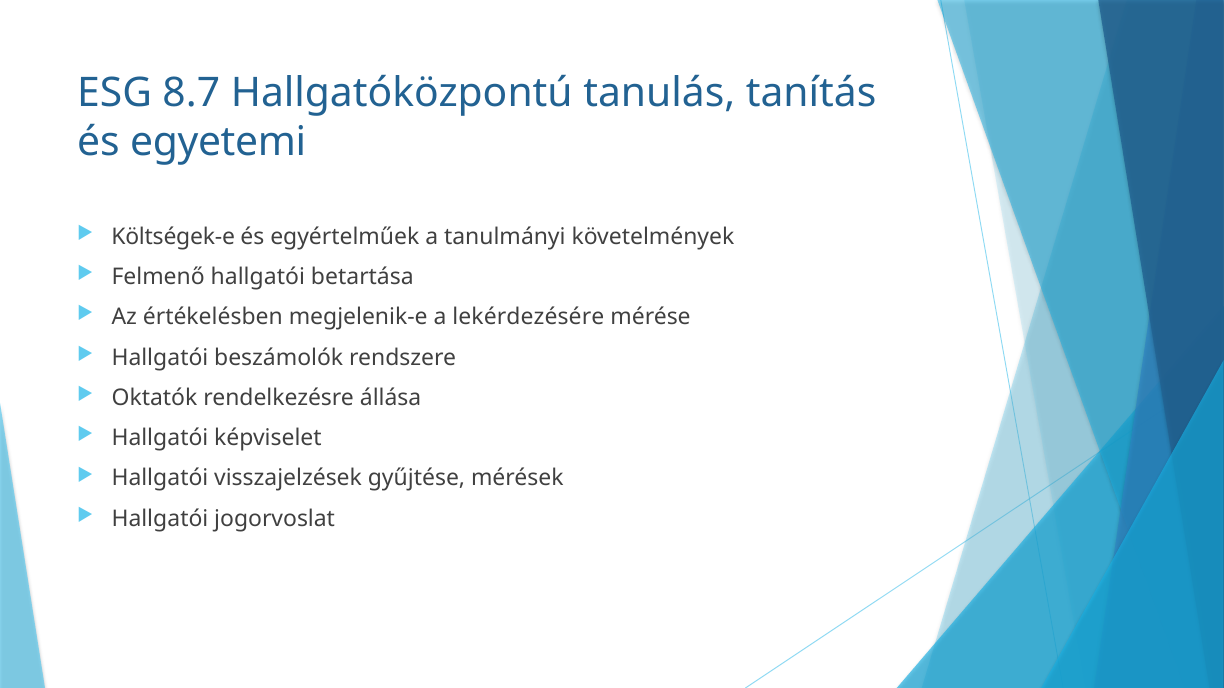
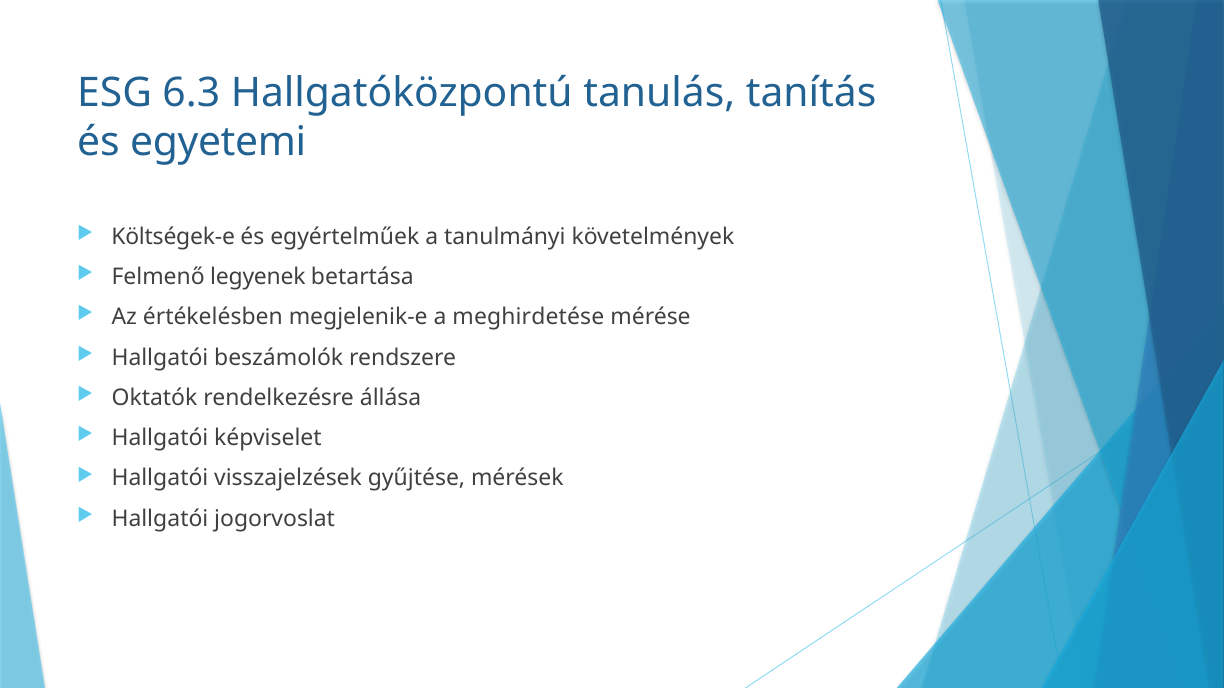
8.7: 8.7 -> 6.3 (191, 93)
Felmenő hallgatói: hallgatói -> legyenek (258, 277)
lekérdezésére: lekérdezésére -> meghirdetése (528, 317)
